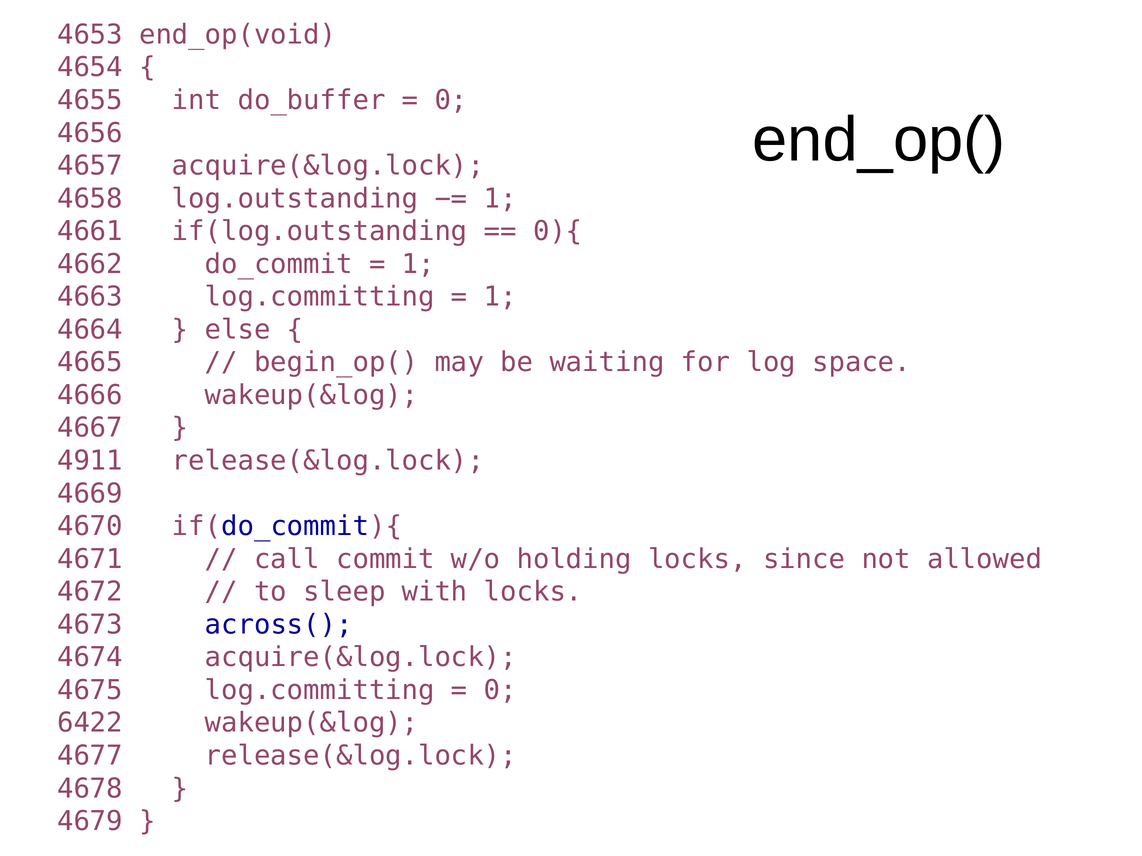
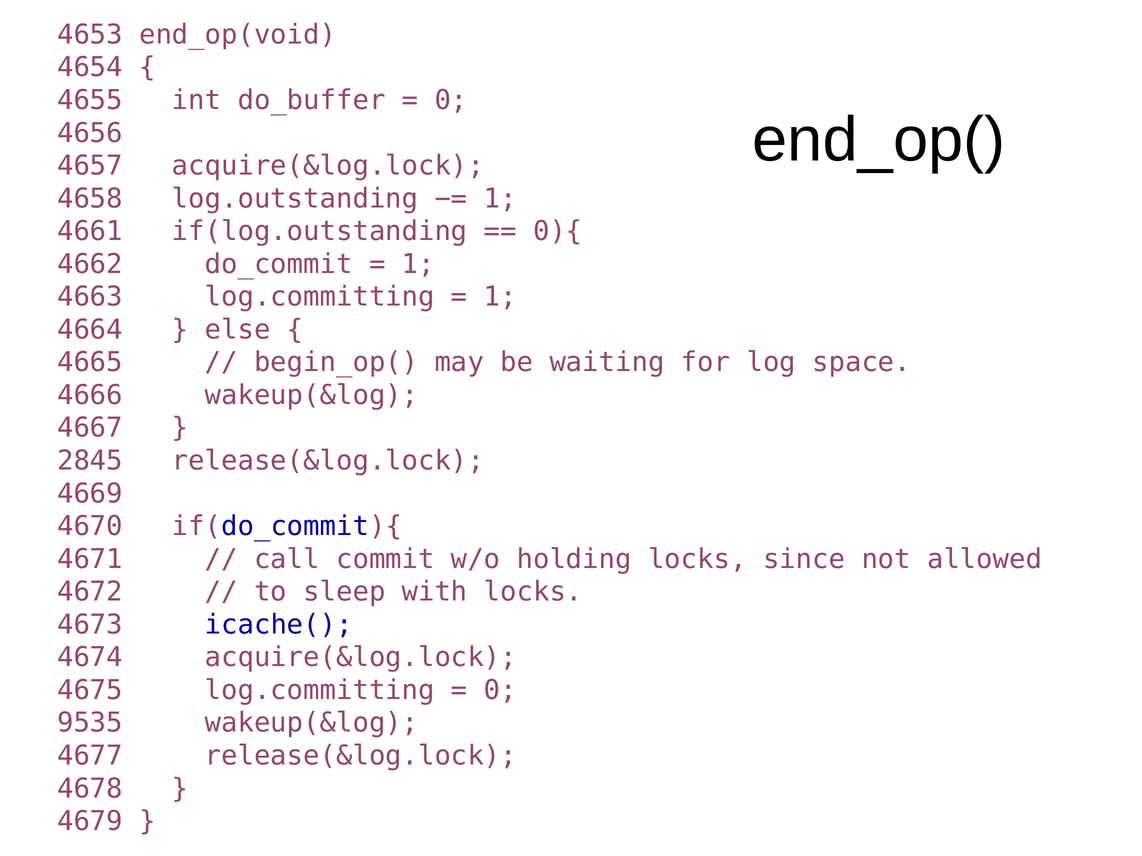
4911: 4911 -> 2845 (90, 461)
across(: across( -> icache( (279, 625)
6422: 6422 -> 9535 (90, 723)
